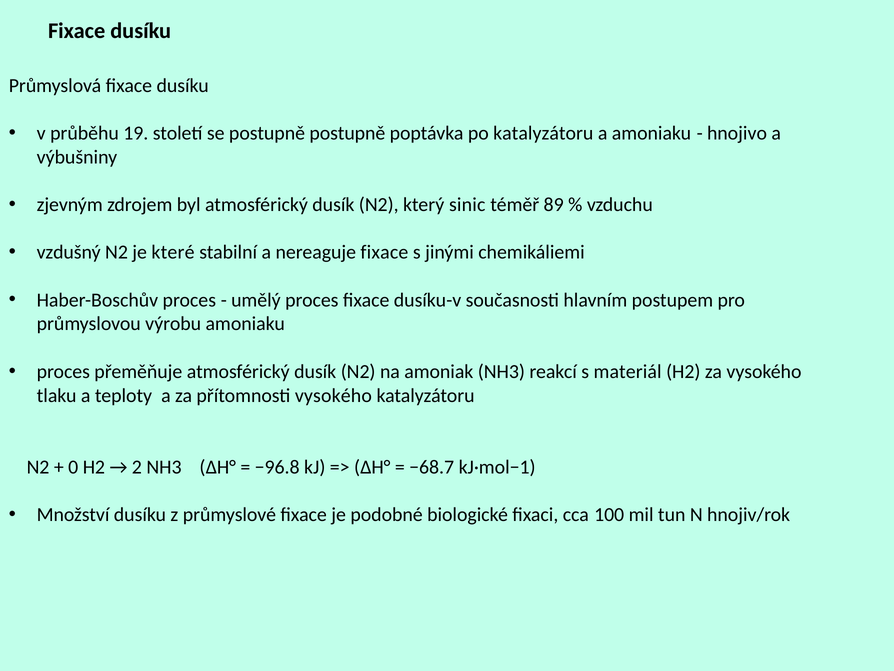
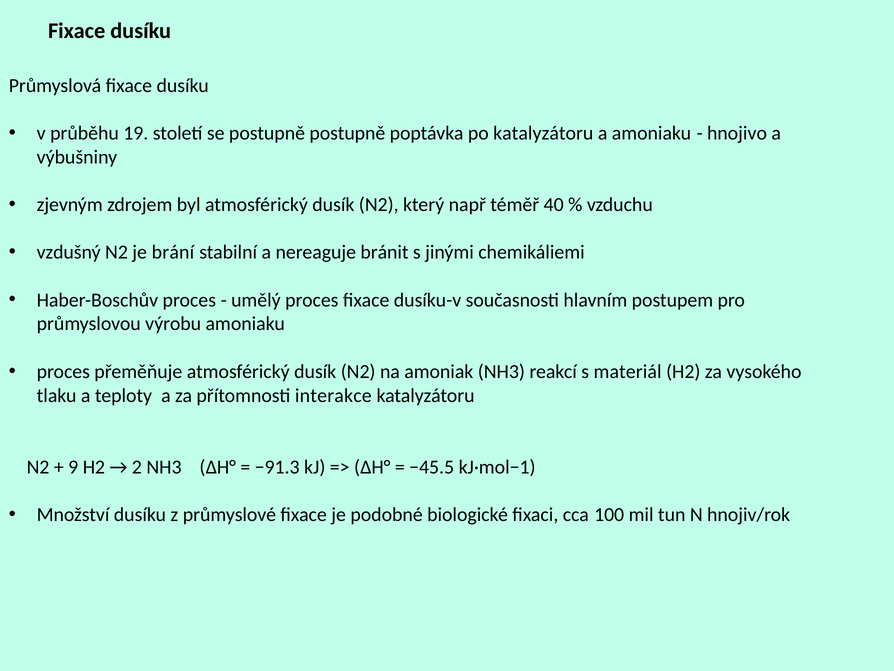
sinic: sinic -> např (467, 205)
89: 89 -> 40 (554, 205)
které: které -> brání (173, 252)
nereaguje fixace: fixace -> bránit (385, 252)
přítomnosti vysokého: vysokého -> interakce (333, 395)
0: 0 -> 9 (73, 467)
−96.8: −96.8 -> −91.3 (277, 467)
−68.7: −68.7 -> −45.5 (432, 467)
